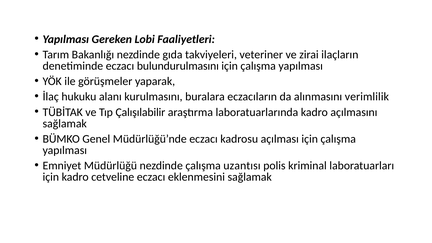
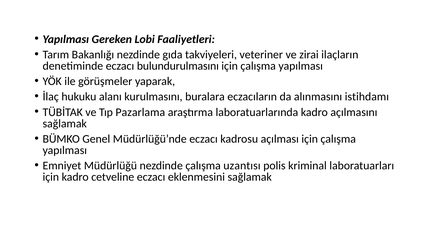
verimlilik: verimlilik -> istihdamı (367, 97)
Çalışılabilir: Çalışılabilir -> Pazarlama (140, 112)
